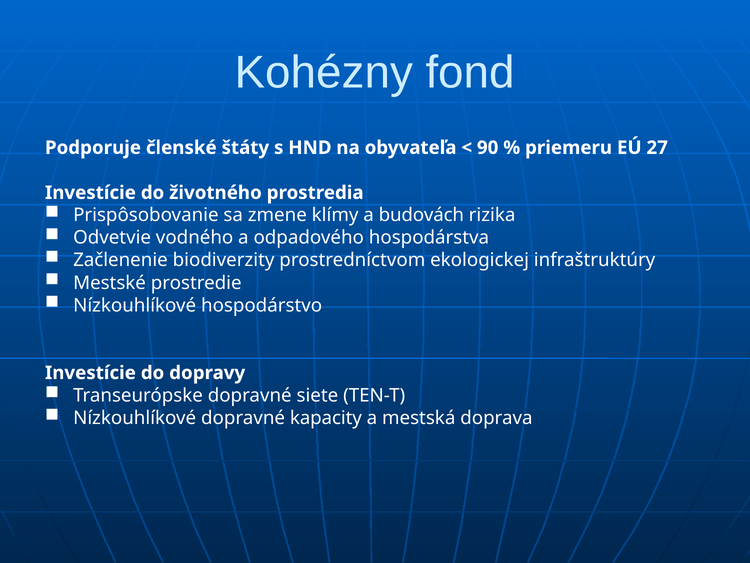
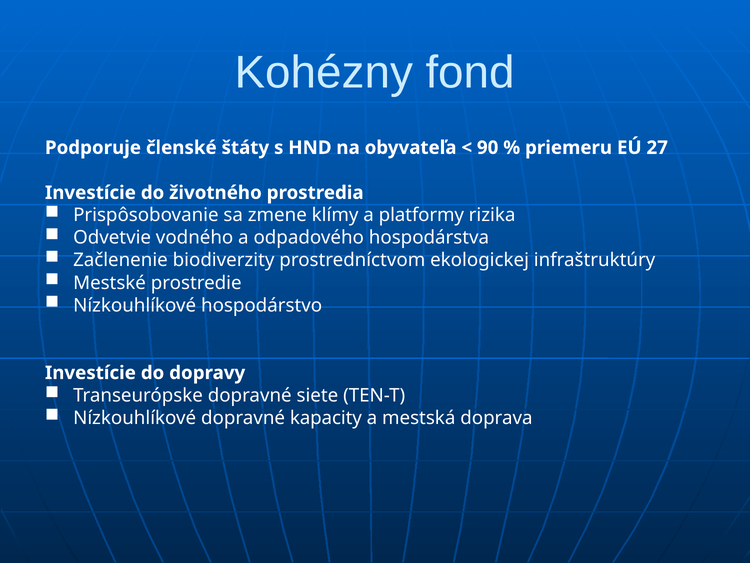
budovách: budovách -> platformy (421, 215)
